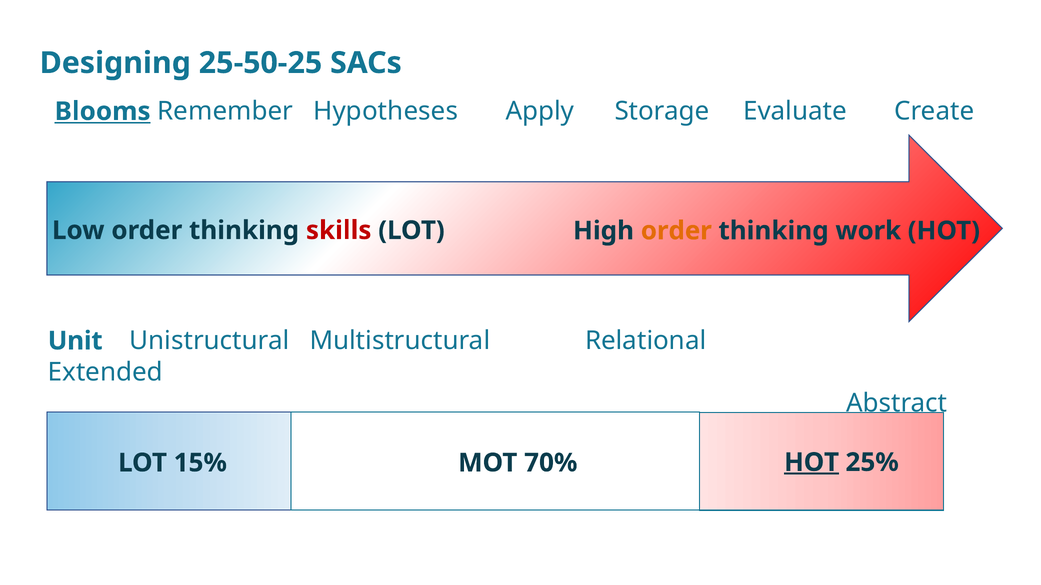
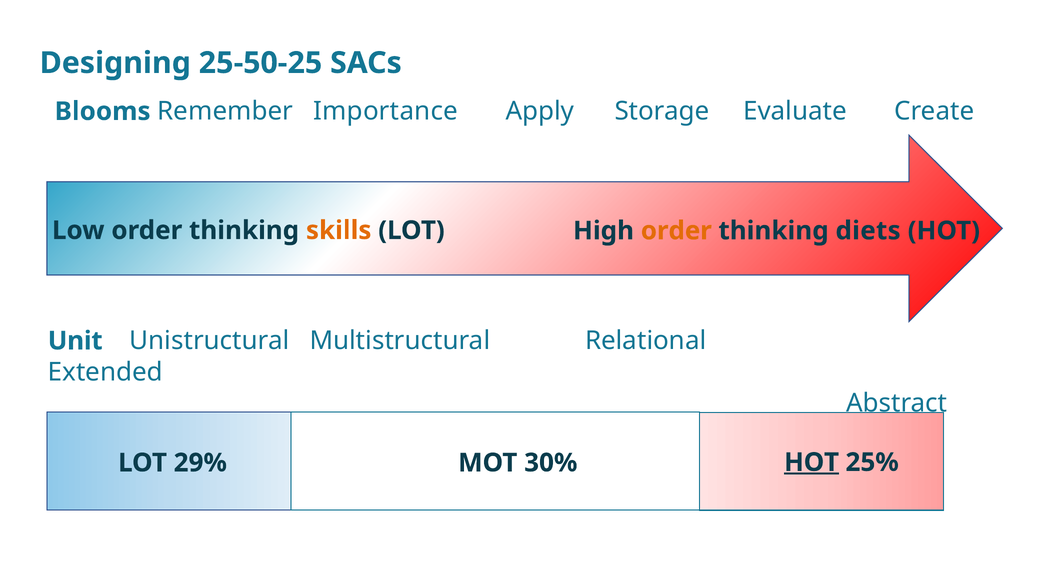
Blooms underline: present -> none (103, 112)
Hypotheses: Hypotheses -> Importance (386, 112)
skills colour: red -> orange (339, 231)
work: work -> diets (868, 231)
15%: 15% -> 29% (200, 463)
70%: 70% -> 30% (551, 463)
